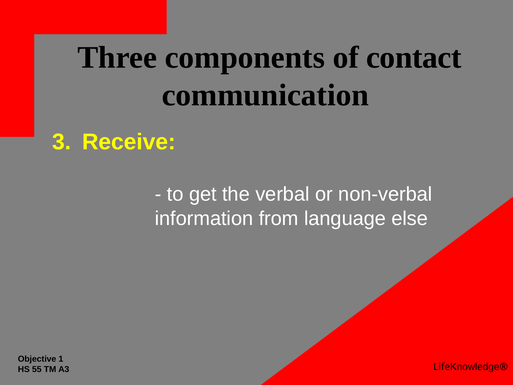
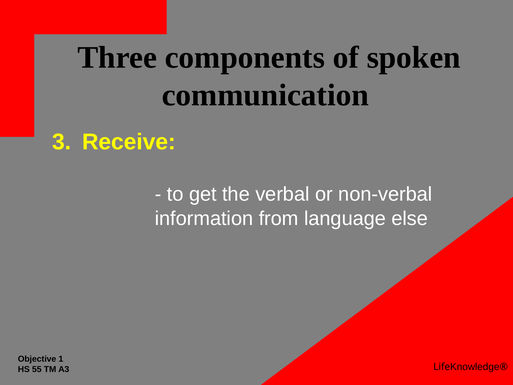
contact: contact -> spoken (414, 58)
